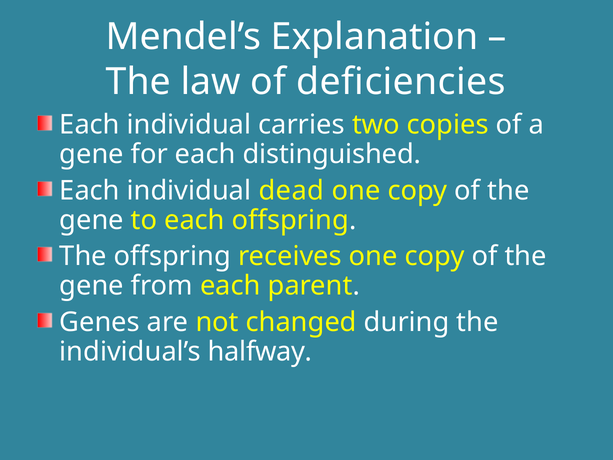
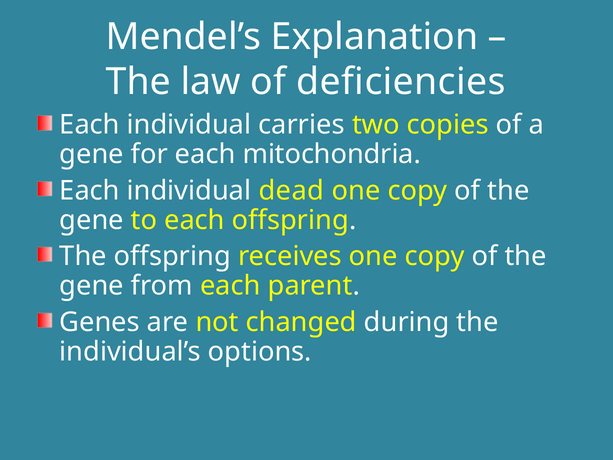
distinguished: distinguished -> mitochondria (332, 154)
halfway: halfway -> options (260, 351)
